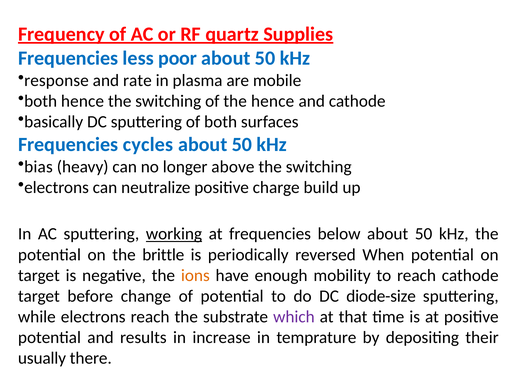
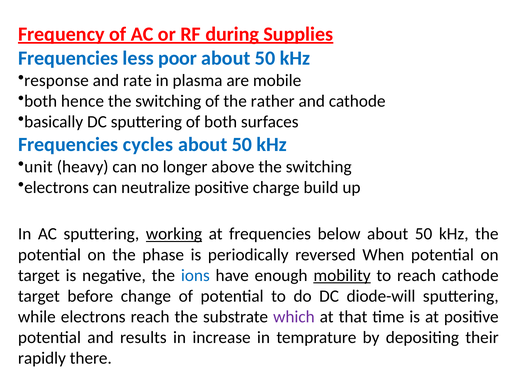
quartz: quartz -> during (232, 34)
the hence: hence -> rather (273, 101)
bias: bias -> unit (38, 167)
brittle: brittle -> phase (163, 254)
ions colour: orange -> blue (195, 275)
mobility underline: none -> present (342, 275)
diode-size: diode-size -> diode-will (381, 296)
usually: usually -> rapidly (42, 358)
